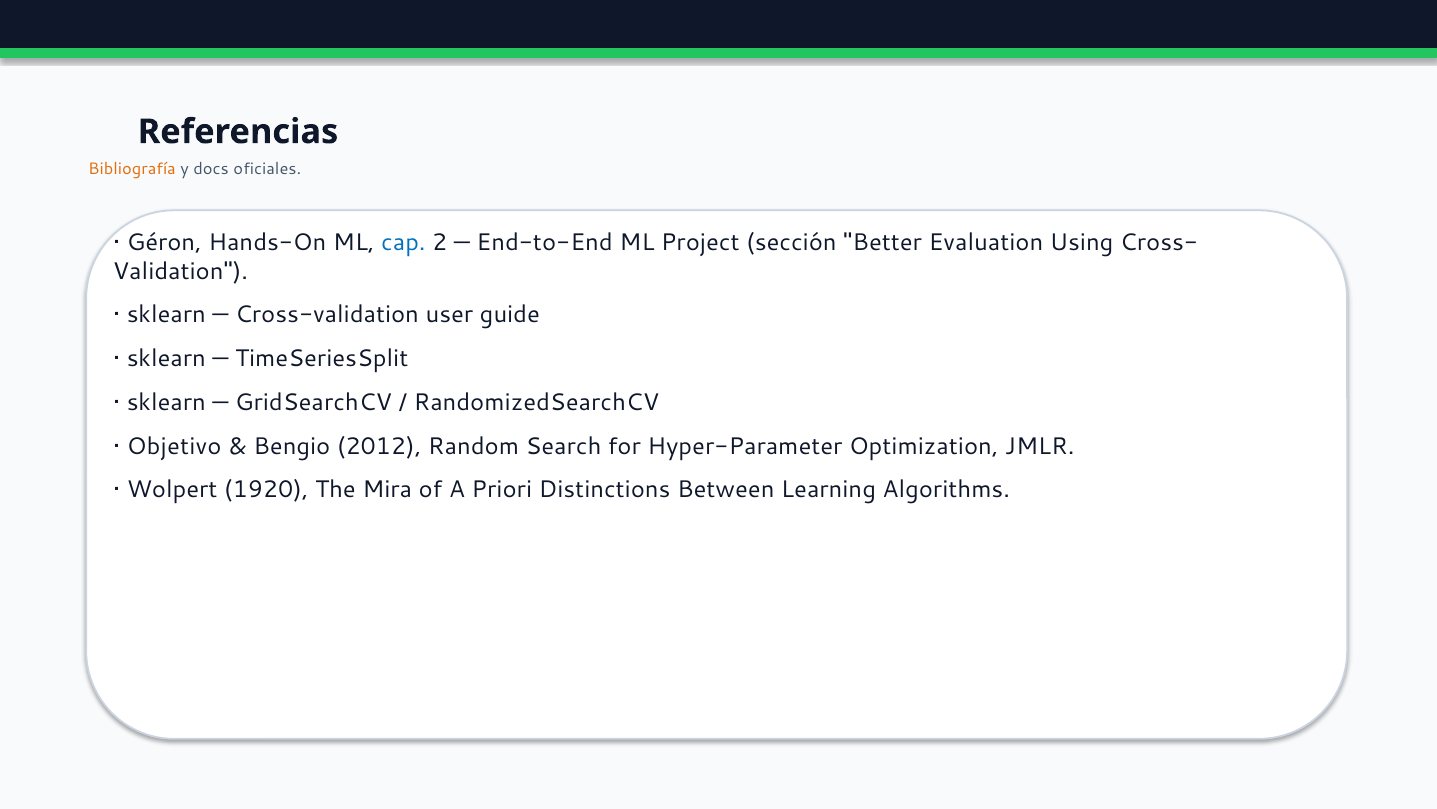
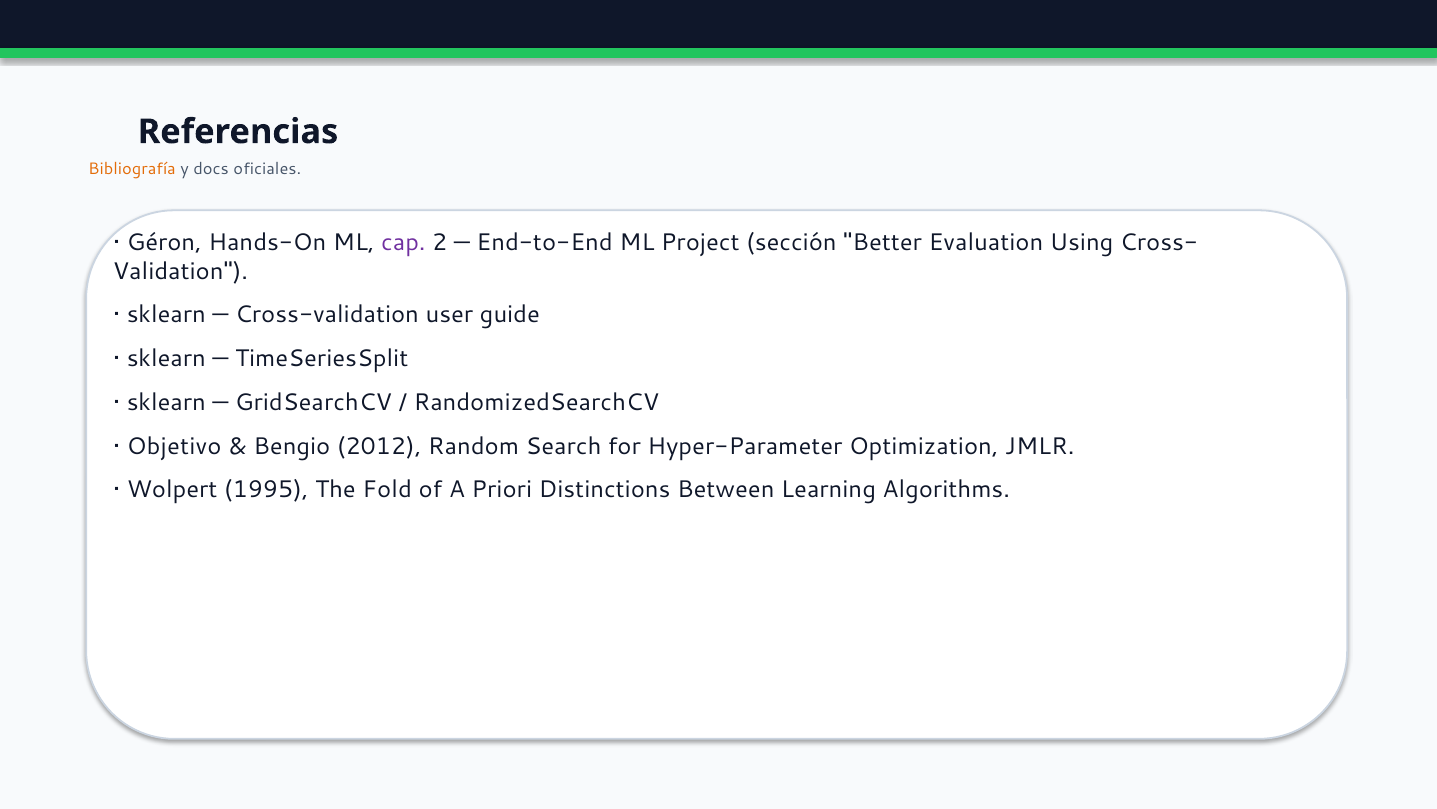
cap colour: blue -> purple (403, 242)
1920: 1920 -> 1995 (266, 489)
Mira: Mira -> Fold (387, 489)
